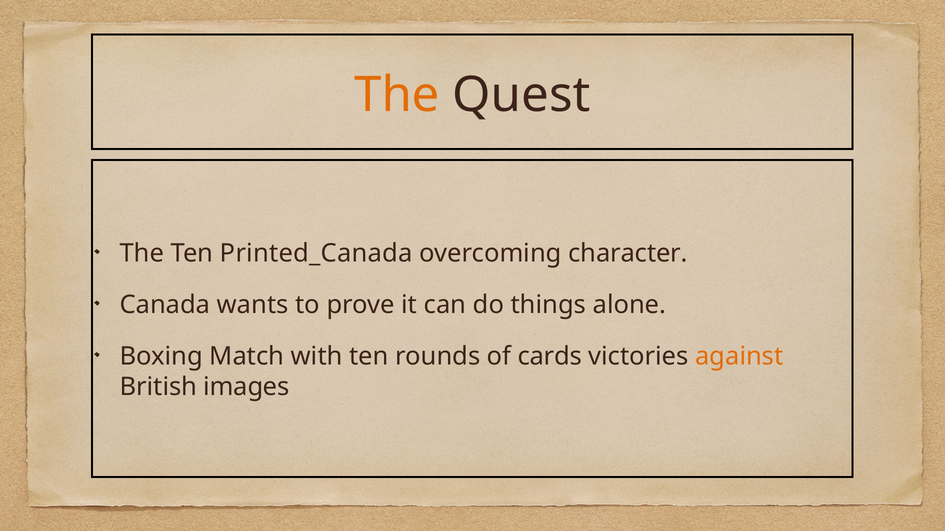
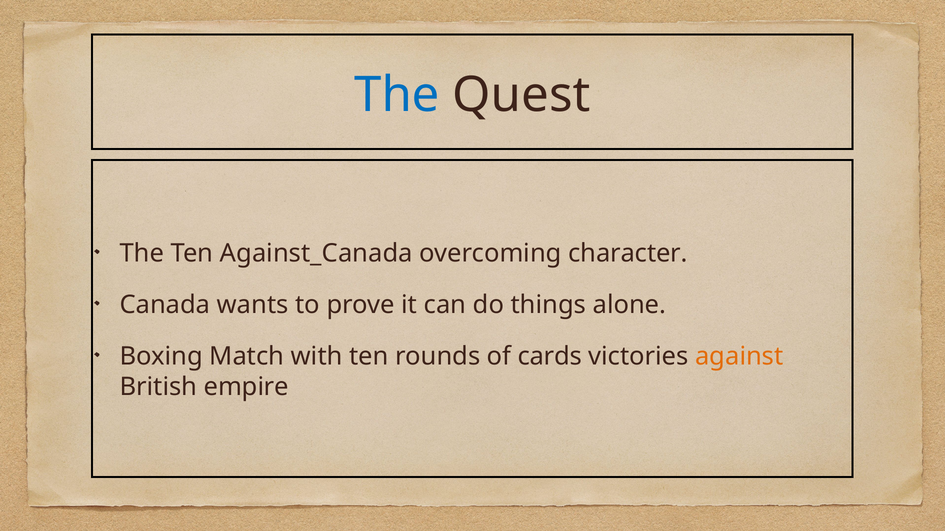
The colour: orange -> blue (397, 95)
Printed_Canada: Printed_Canada -> Against_Canada (316, 254)
images: images -> empire (246, 387)
